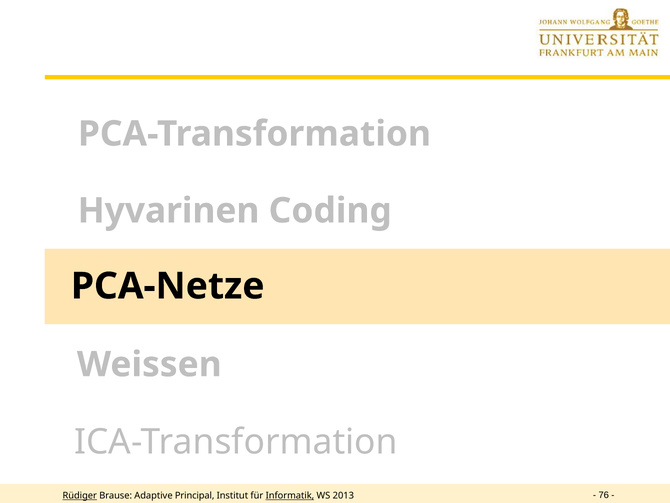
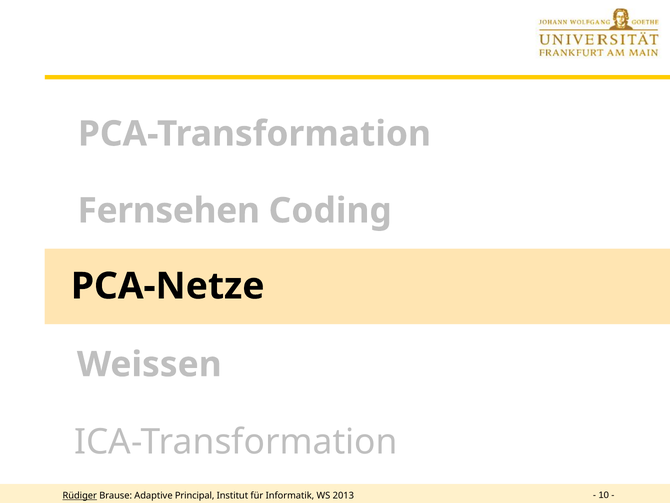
Hyvarinen: Hyvarinen -> Fernsehen (169, 211)
76: 76 -> 10 (604, 495)
Informatik underline: present -> none (290, 495)
